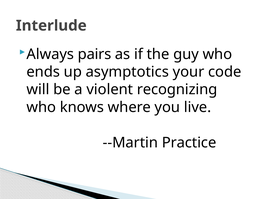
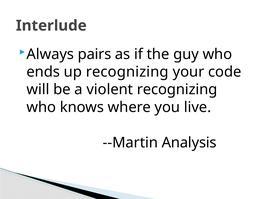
up asymptotics: asymptotics -> recognizing (127, 72)
Practice: Practice -> Analysis (189, 142)
